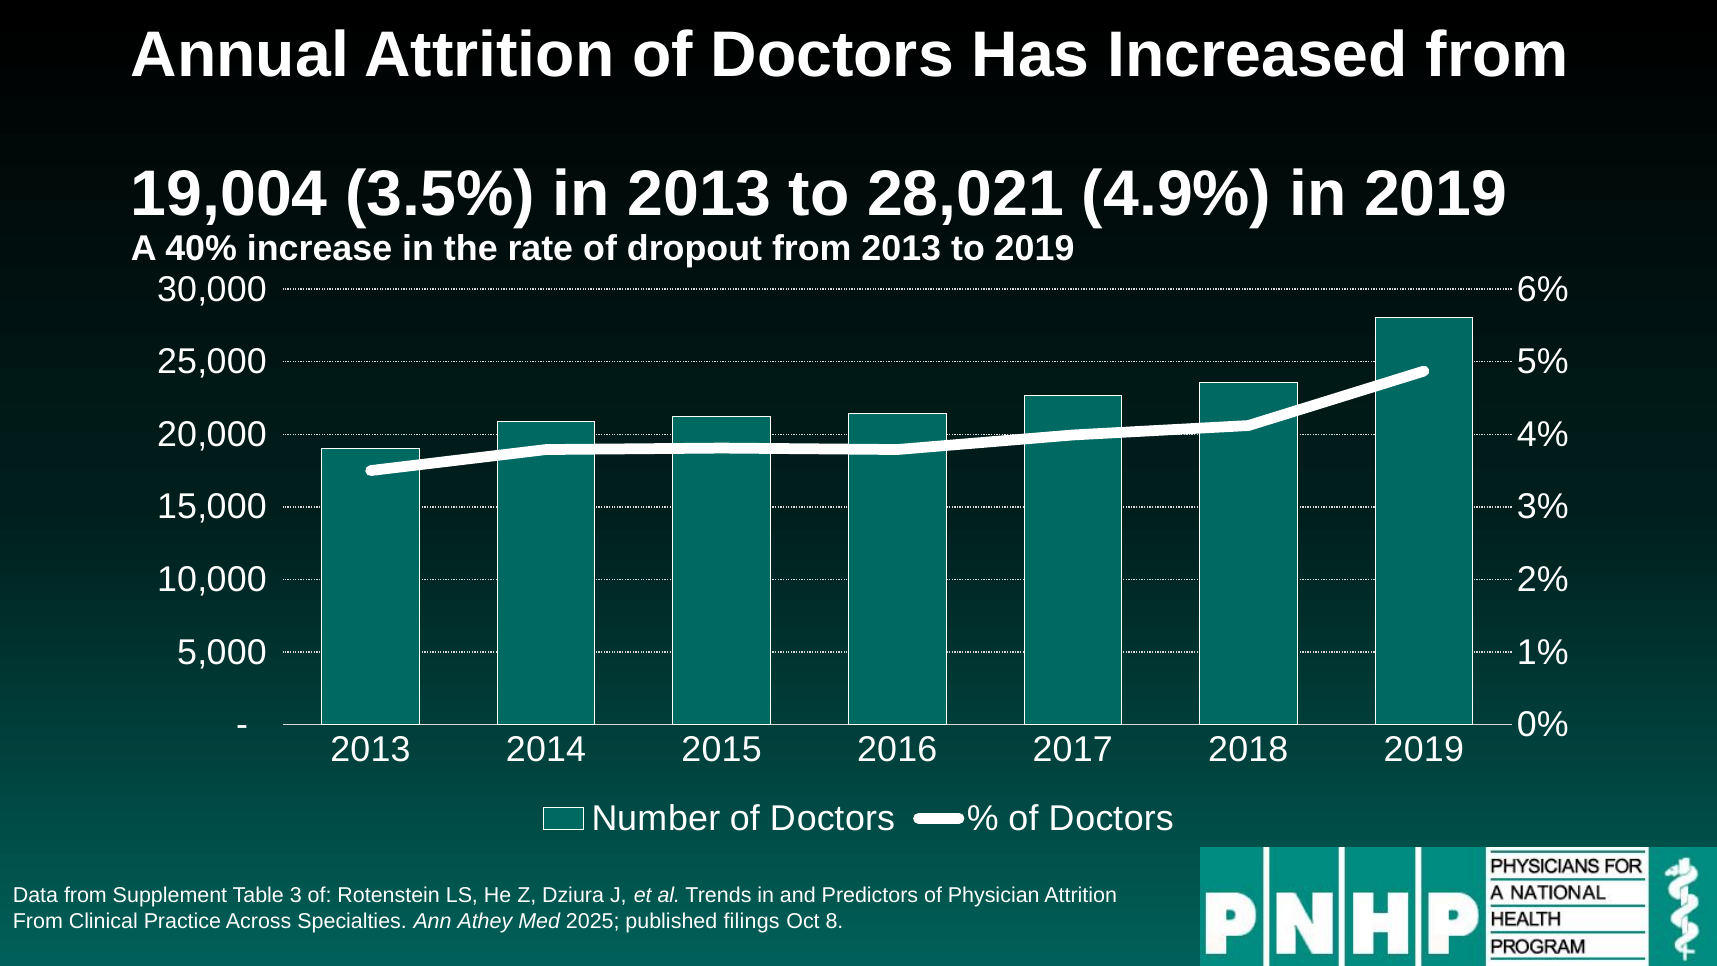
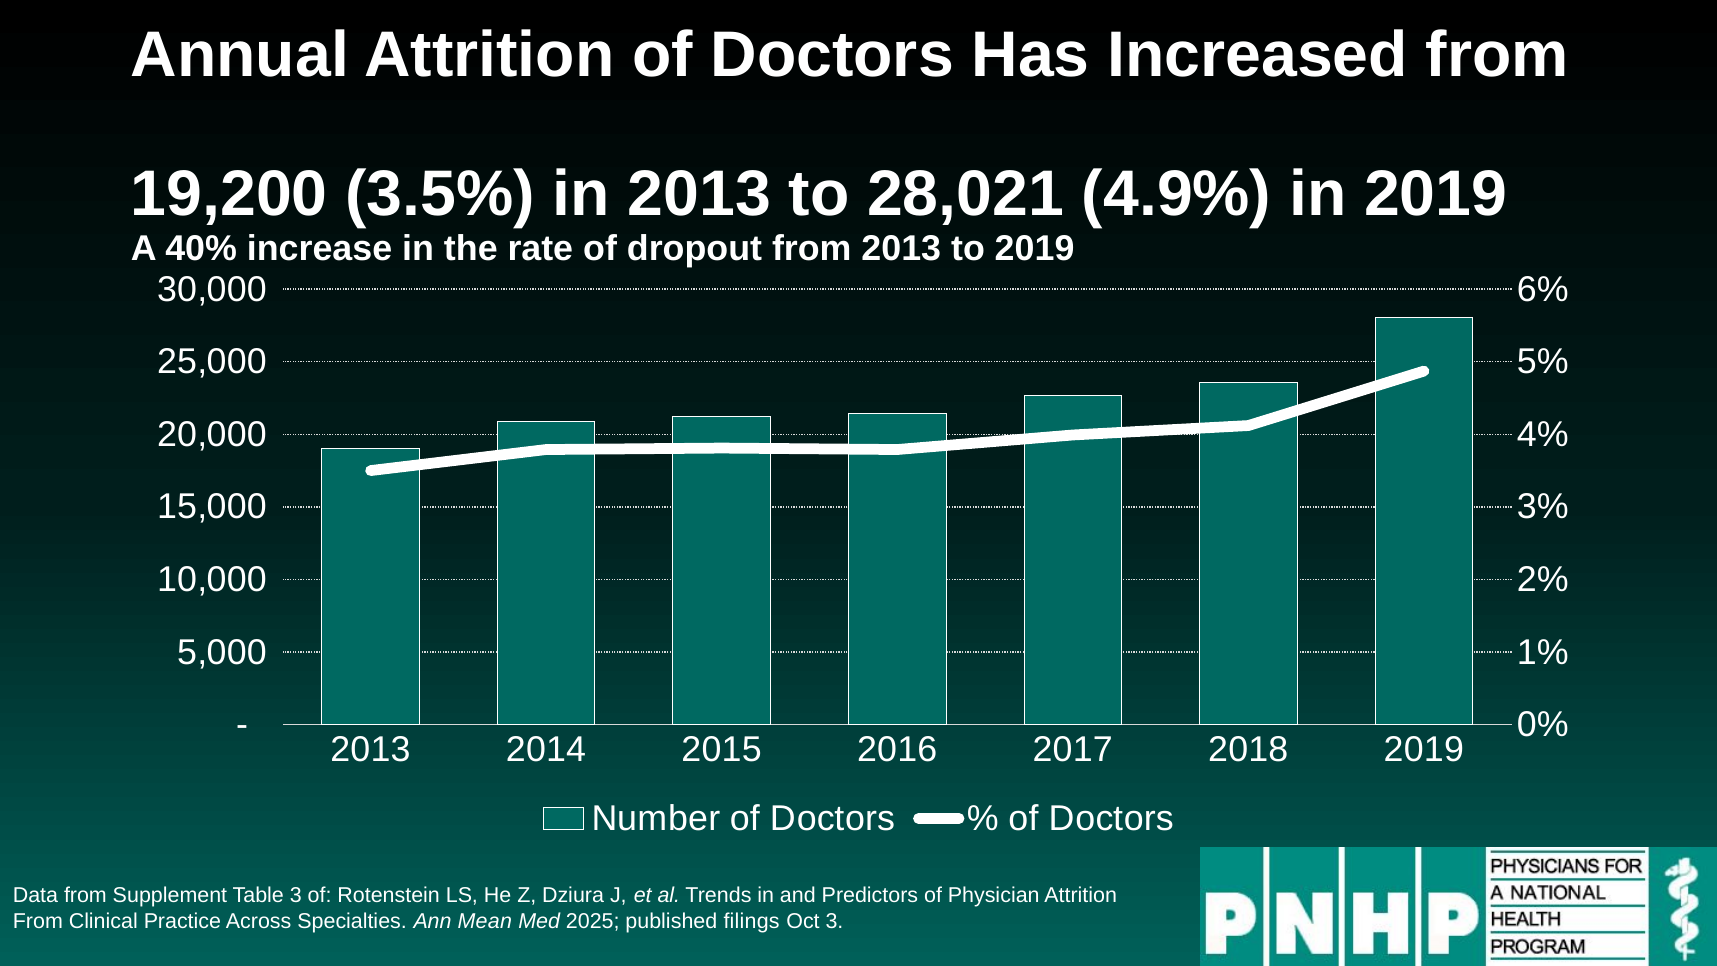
19,004: 19,004 -> 19,200 (229, 195)
Athey: Athey -> Mean (485, 921)
Oct 8: 8 -> 3 (834, 921)
